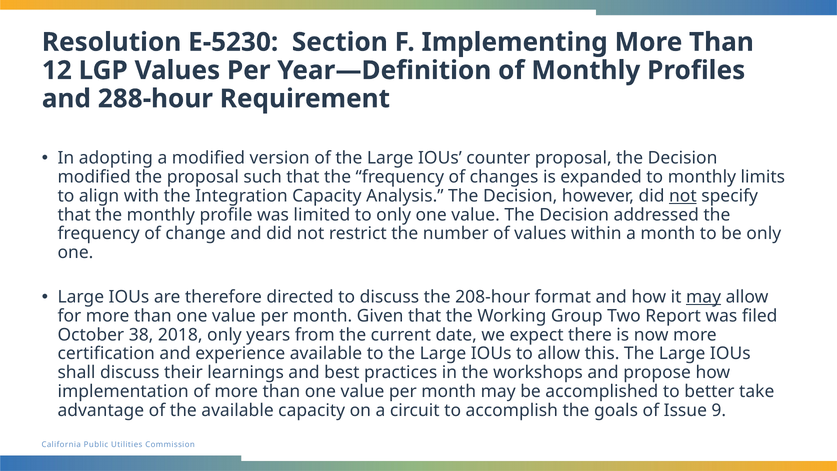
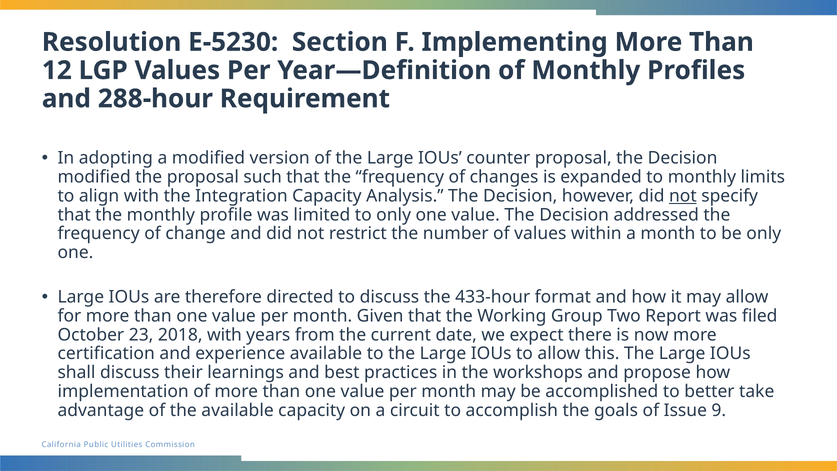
208-hour: 208-hour -> 433-hour (493, 297)
may underline: present -> none (704, 297)
38: 38 -> 23 (141, 335)
2018 only: only -> with (225, 335)
